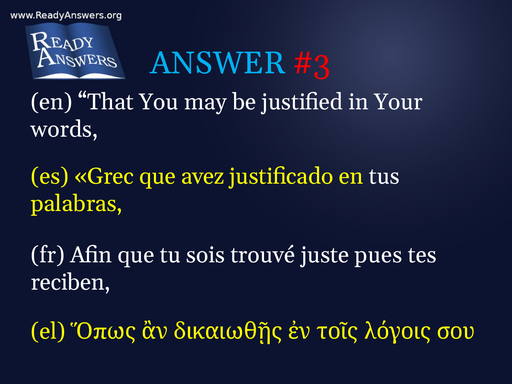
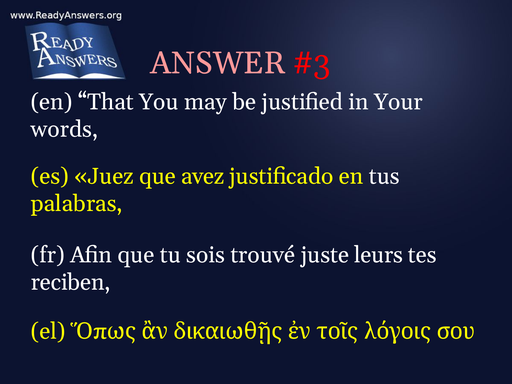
ANSWER colour: light blue -> pink (218, 63)
Grec: Grec -> Juez (104, 176)
pues: pues -> leurs (379, 255)
